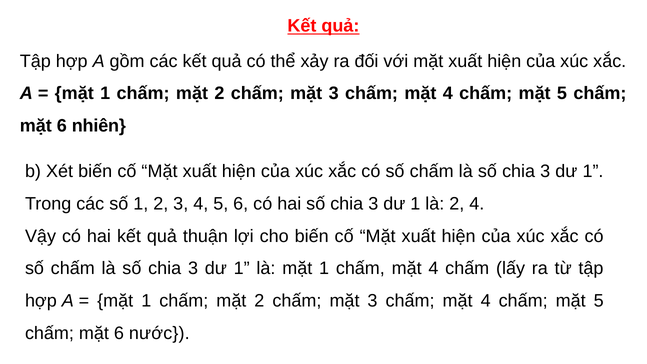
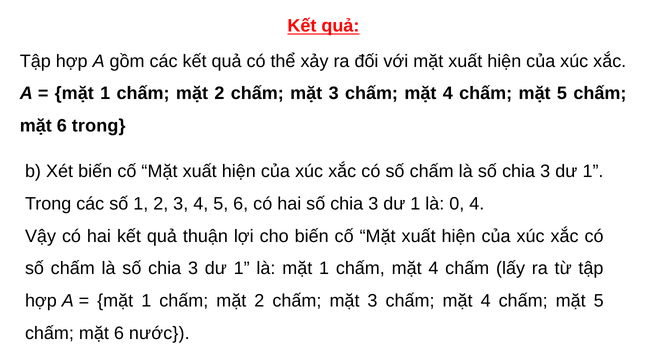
6 nhiên: nhiên -> trong (99, 126)
là 2: 2 -> 0 (457, 204)
